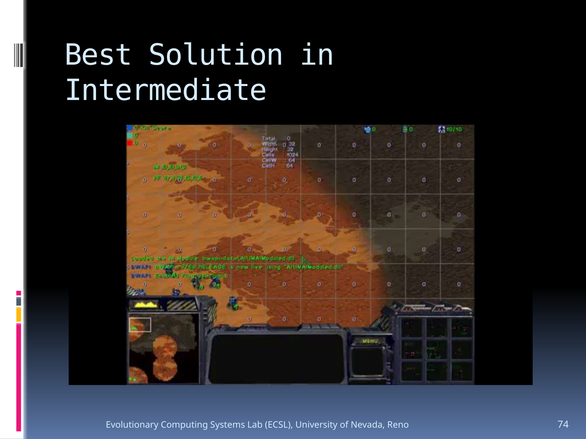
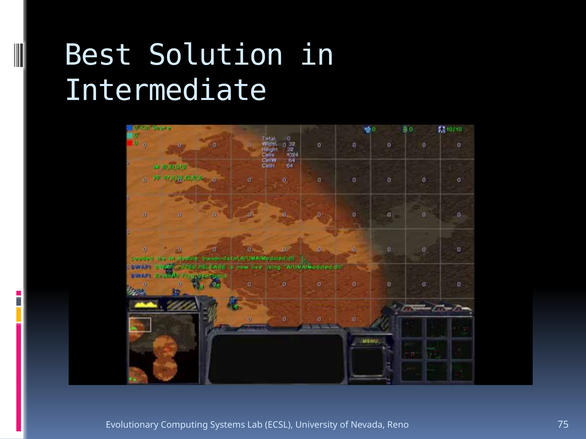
74: 74 -> 75 (563, 425)
